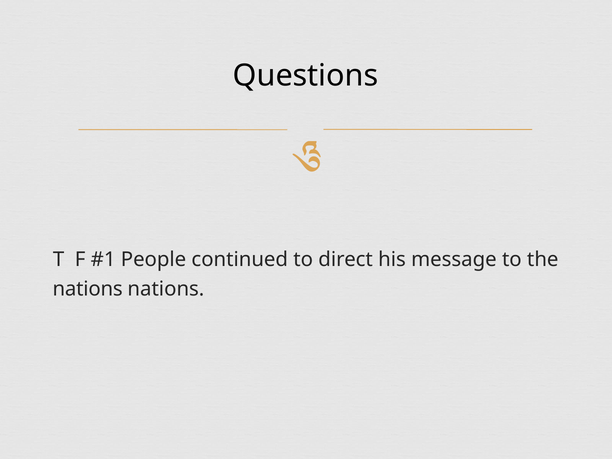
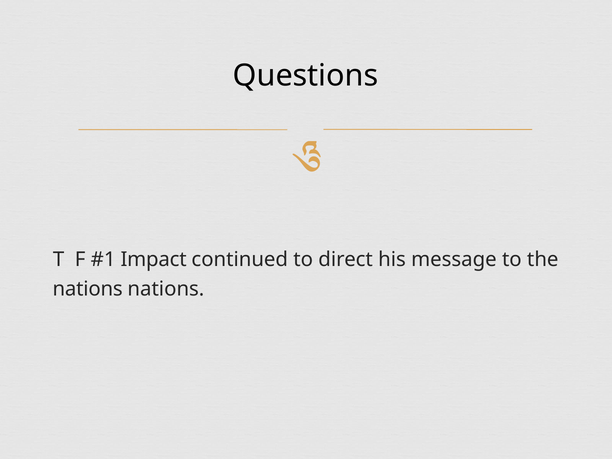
People: People -> Impact (154, 259)
